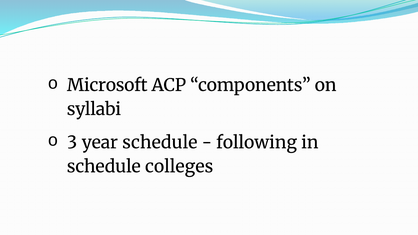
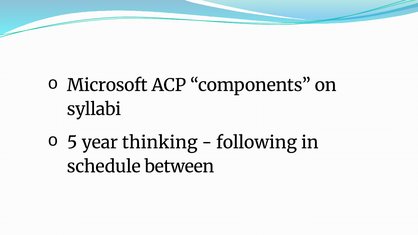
3: 3 -> 5 (72, 143)
year schedule: schedule -> thinking (160, 143)
colleges: colleges -> between (179, 167)
